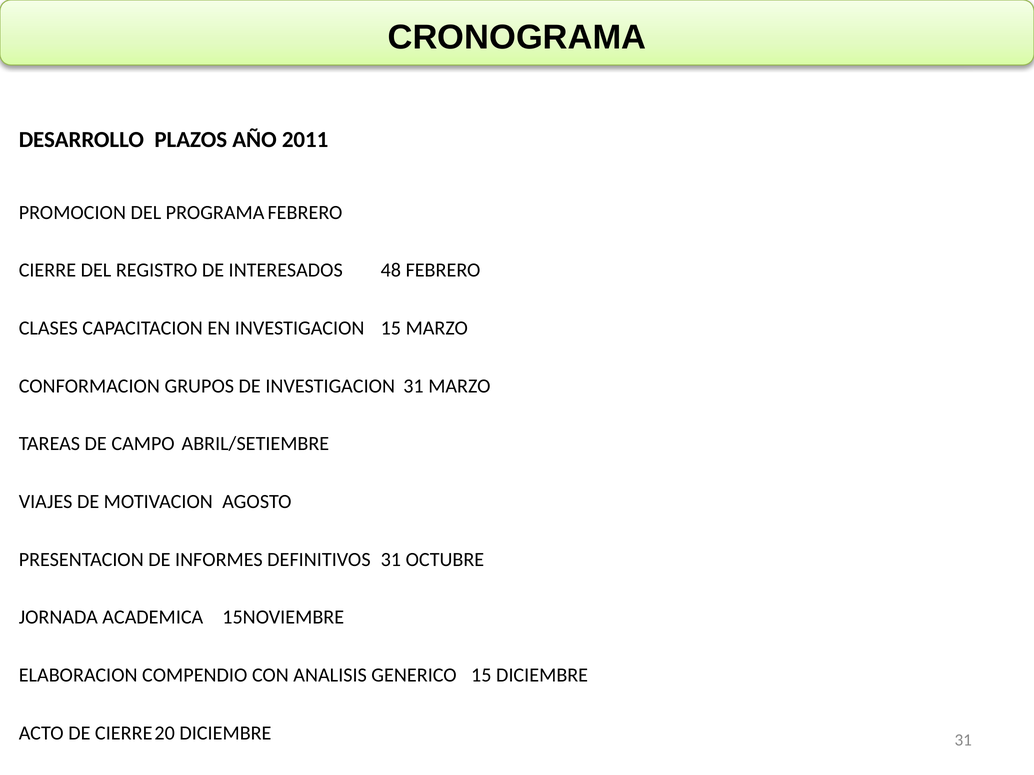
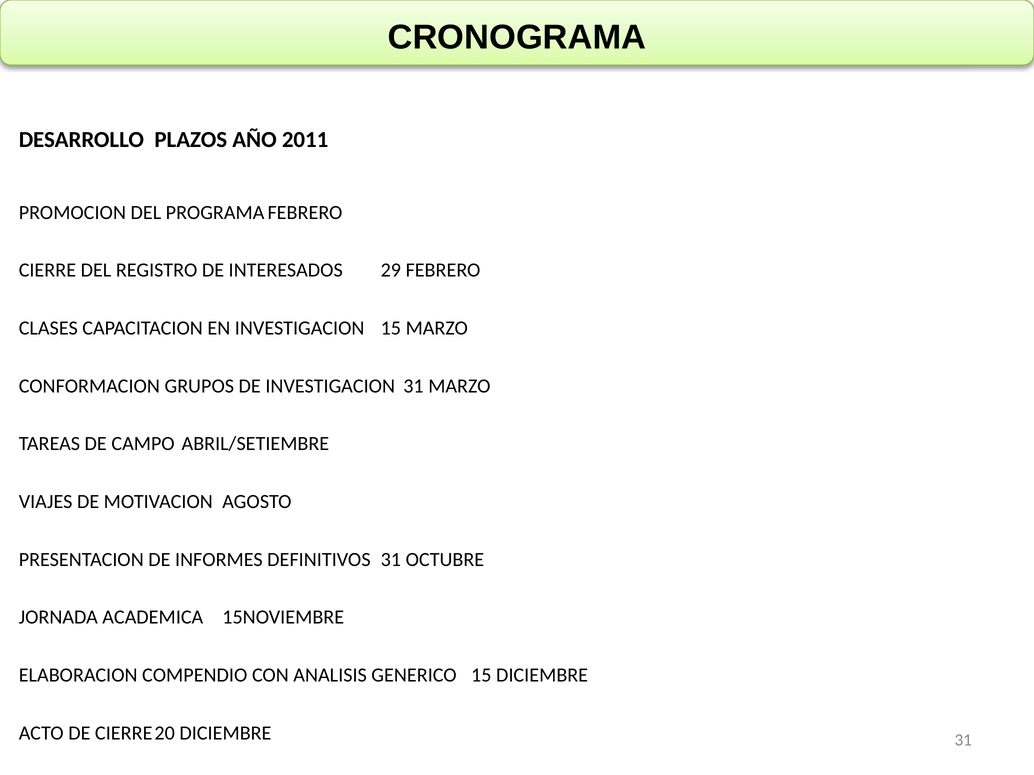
48: 48 -> 29 (391, 270)
